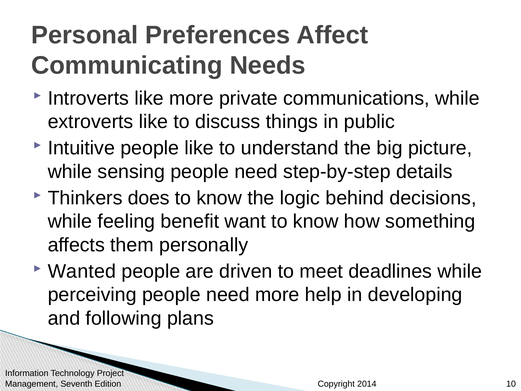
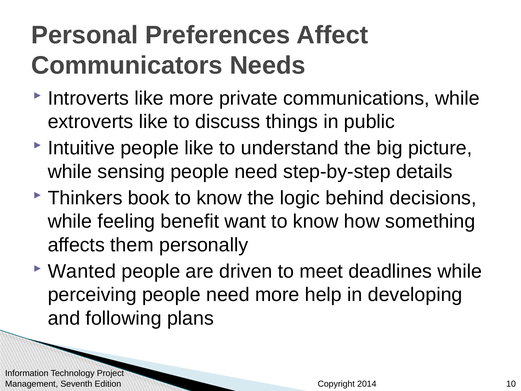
Communicating: Communicating -> Communicators (127, 66)
does: does -> book (149, 198)
